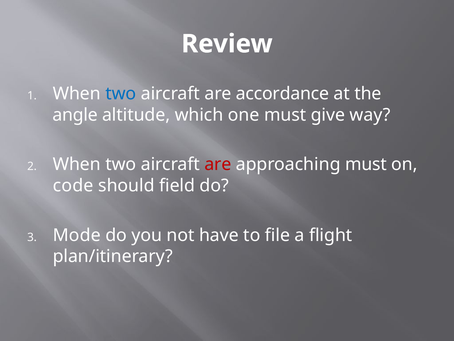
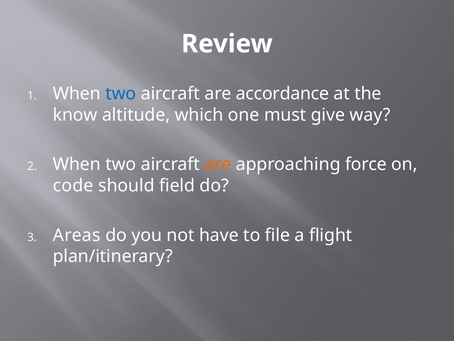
angle: angle -> know (75, 115)
are colour: red -> orange (218, 164)
approaching must: must -> force (366, 164)
Mode: Mode -> Areas (77, 235)
